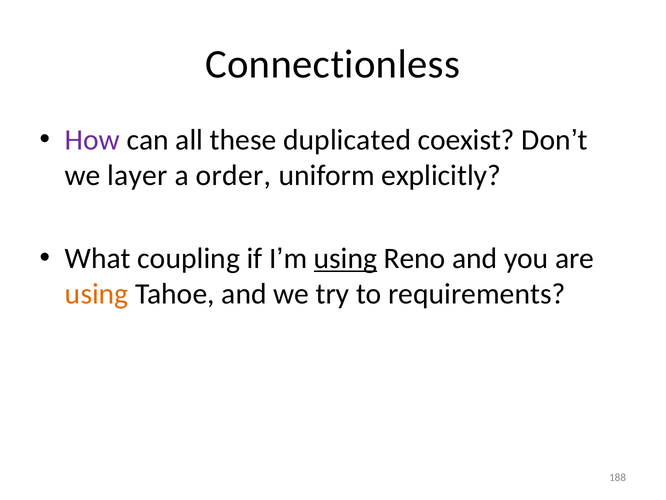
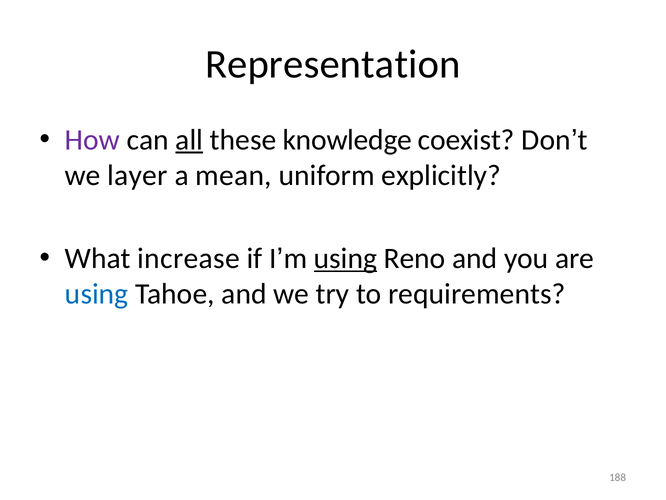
Connectionless: Connectionless -> Representation (333, 64)
all underline: none -> present (189, 140)
duplicated: duplicated -> knowledge (347, 140)
order: order -> mean (234, 175)
coupling: coupling -> increase (189, 258)
using colour: orange -> blue (97, 294)
